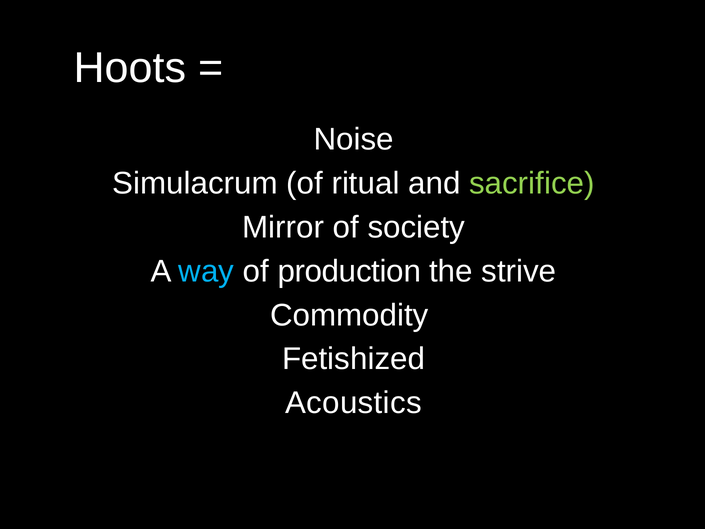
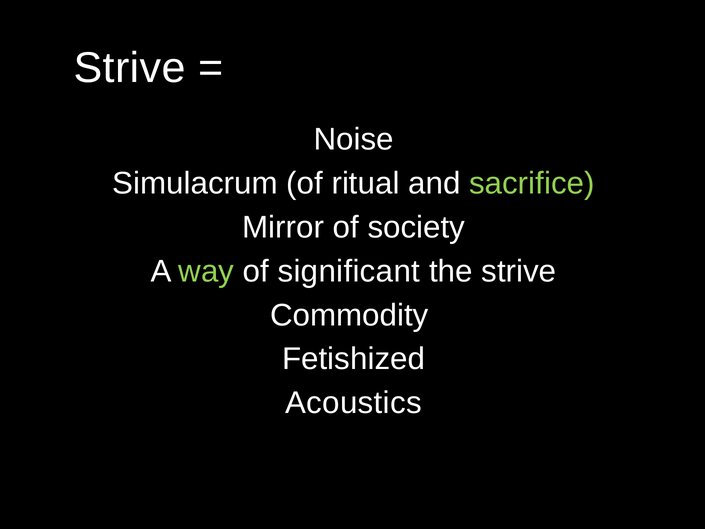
Hoots: Hoots -> Strive (130, 68)
way colour: light blue -> light green (206, 271)
production: production -> significant (349, 271)
